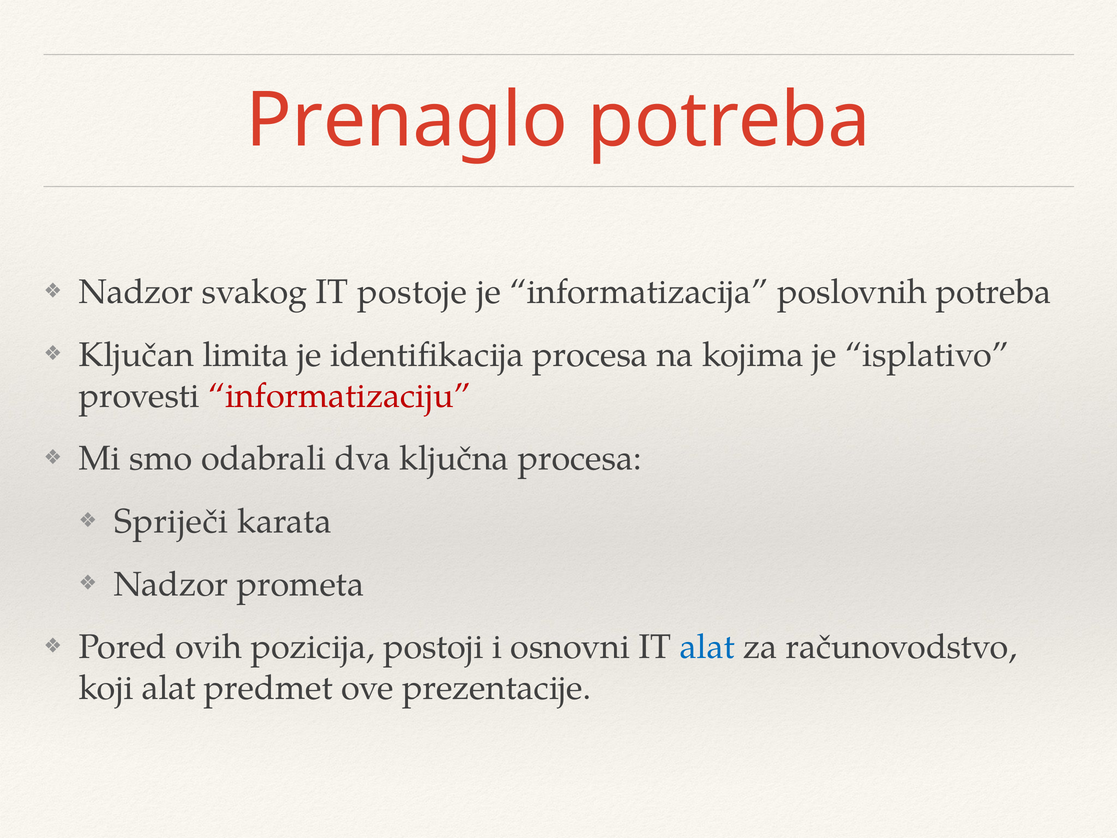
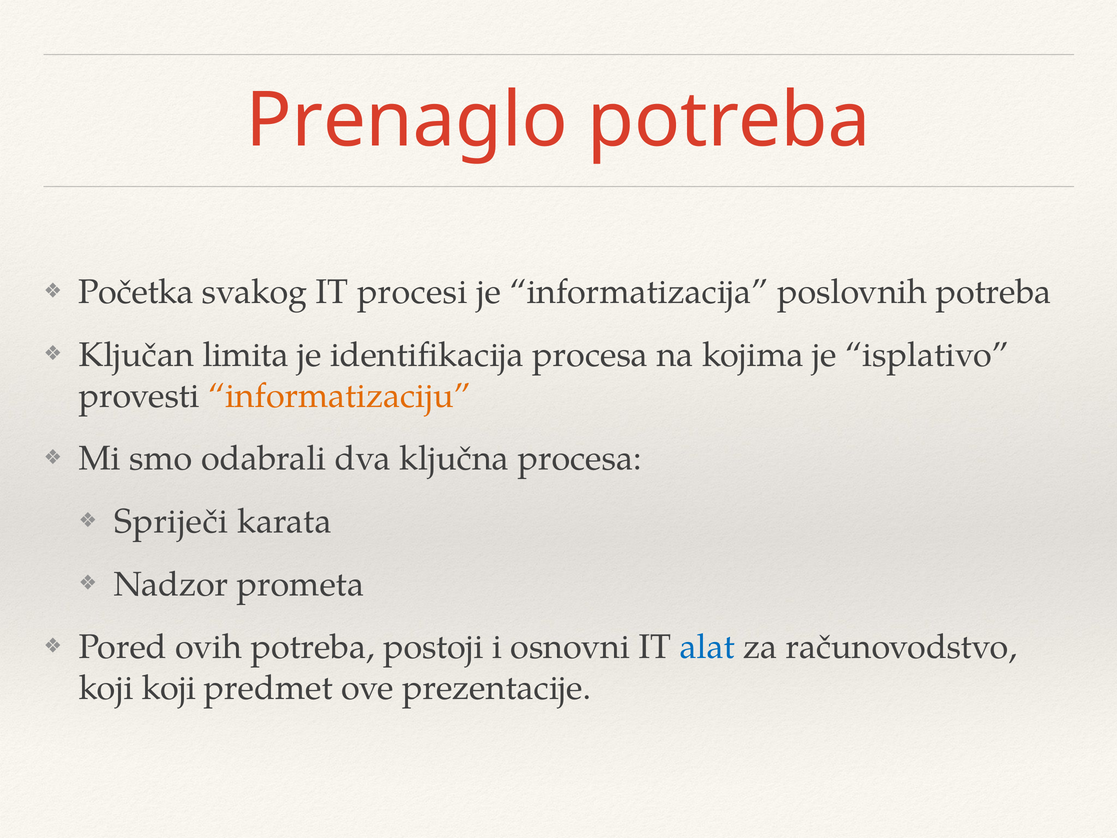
Nadzor: Nadzor -> Početka (136, 292)
postoje: postoje -> procesi (412, 292)
informatizaciju colour: red -> orange (339, 396)
ovih pozicija: pozicija -> potreba (313, 647)
koji alat: alat -> koji (169, 688)
